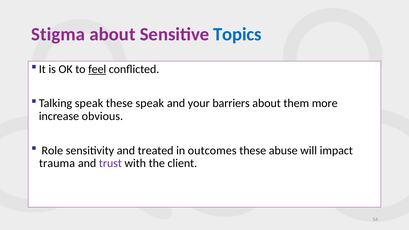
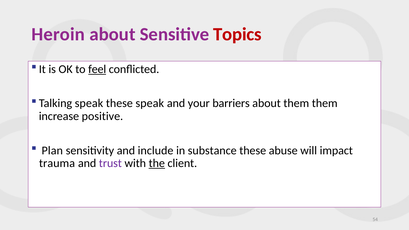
Stigma: Stigma -> Heroin (58, 34)
Topics colour: blue -> red (237, 34)
them more: more -> them (325, 103)
obvious: obvious -> positive (102, 116)
Role: Role -> Plan (52, 150)
treated: treated -> include (156, 150)
outcomes: outcomes -> substance (212, 150)
the underline: none -> present (157, 163)
